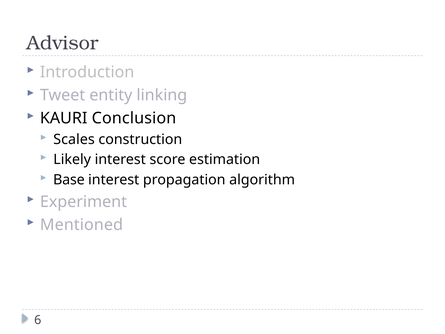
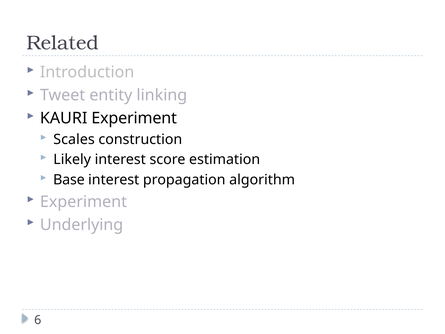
Advisor: Advisor -> Related (63, 43)
KAURI Conclusion: Conclusion -> Experiment (134, 118)
Mentioned: Mentioned -> Underlying (82, 225)
